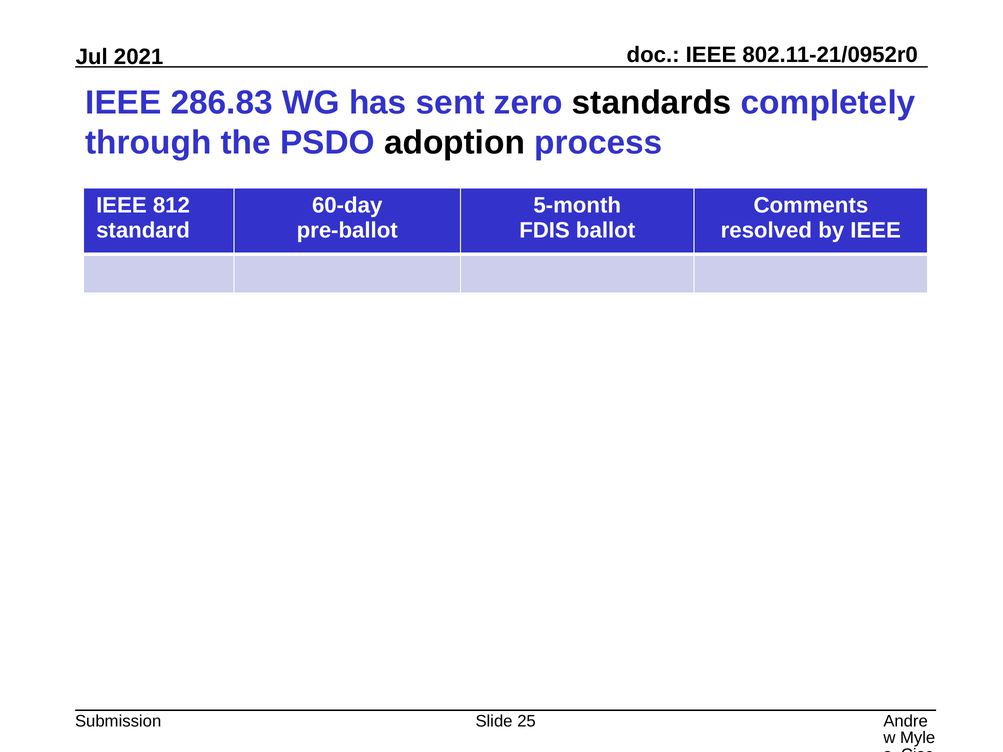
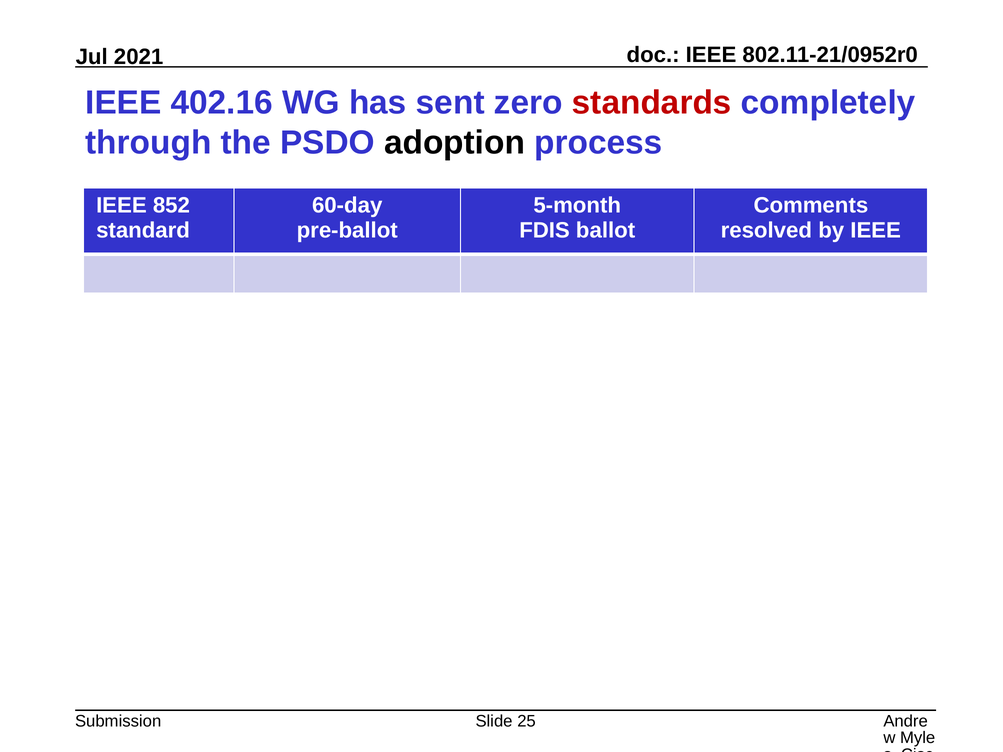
286.83: 286.83 -> 402.16 (222, 103)
standards colour: black -> red (652, 103)
812: 812 -> 852 (171, 206)
